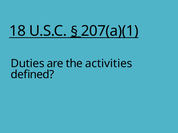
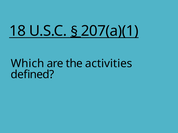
Duties: Duties -> Which (27, 64)
